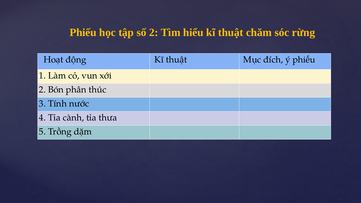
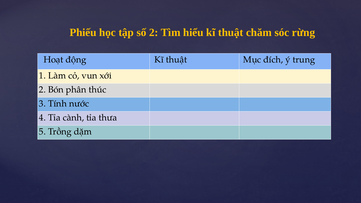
ý phiếu: phiếu -> trung (304, 60)
